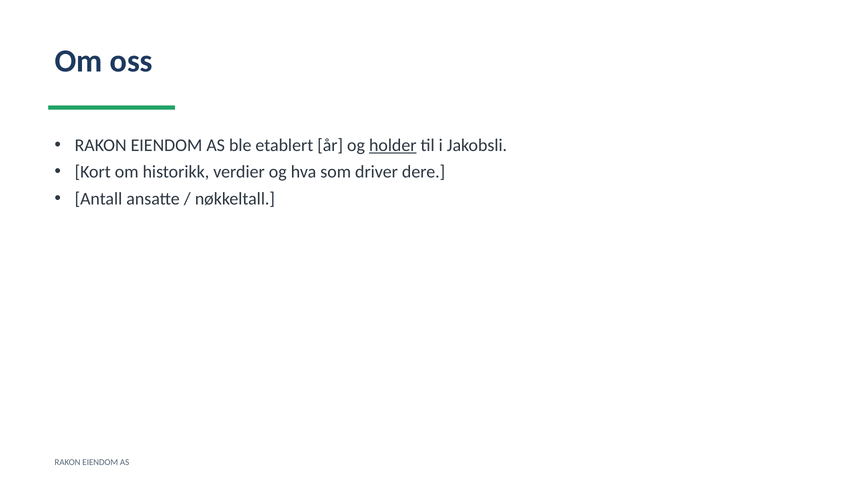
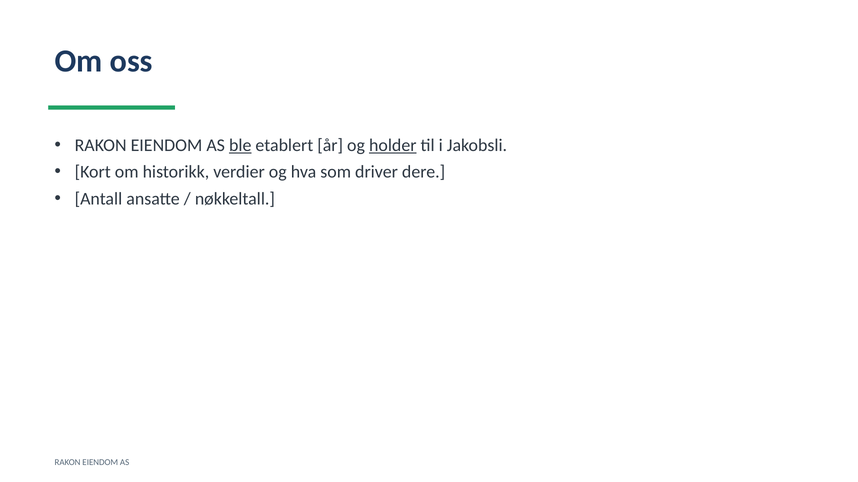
ble underline: none -> present (240, 145)
